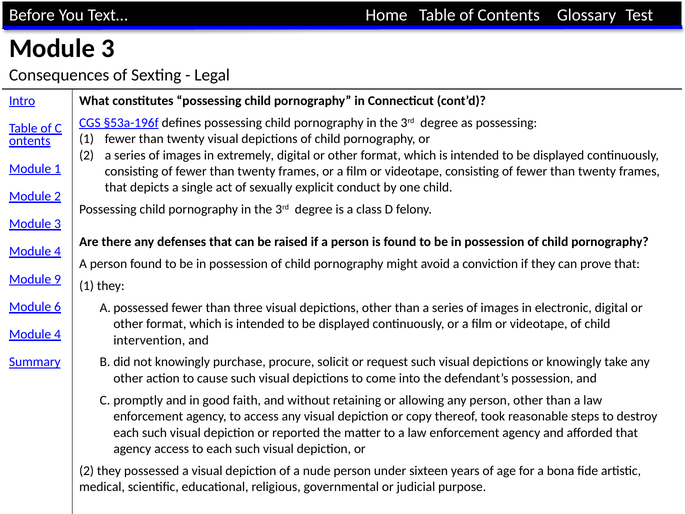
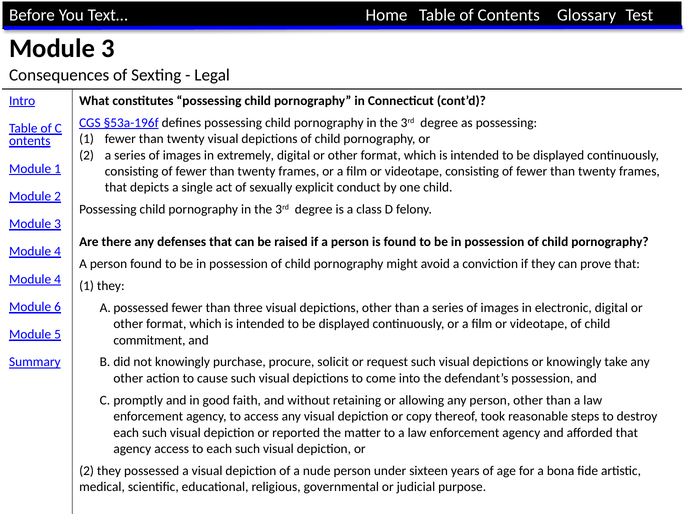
9: 9 -> 4 (58, 279)
4: 4 -> 5 (58, 334)
intervention: intervention -> commitment (149, 340)
